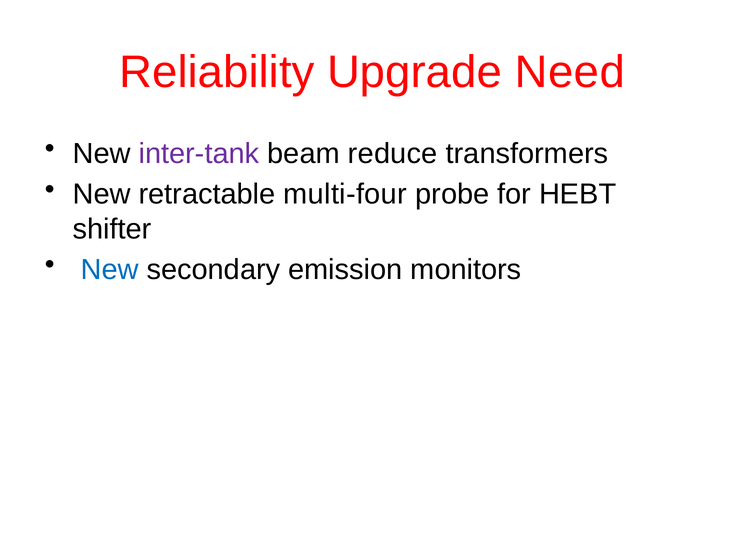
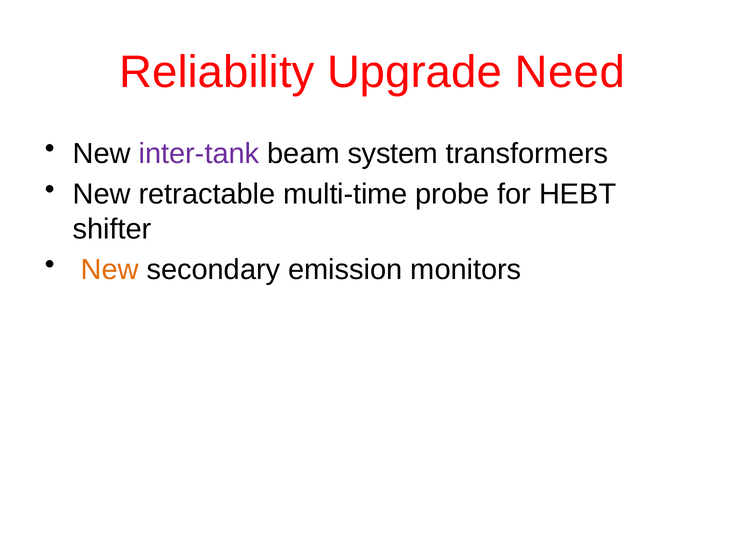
reduce: reduce -> system (393, 154)
multi-four: multi-four -> multi-time (345, 194)
New colour: blue -> orange (110, 270)
